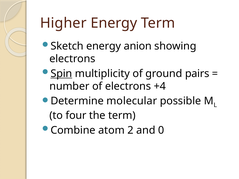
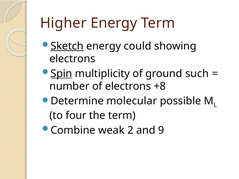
Sketch underline: none -> present (67, 46)
anion: anion -> could (138, 46)
pairs: pairs -> such (197, 74)
+4: +4 -> +8 (160, 86)
atom: atom -> weak (111, 130)
0: 0 -> 9 (161, 130)
